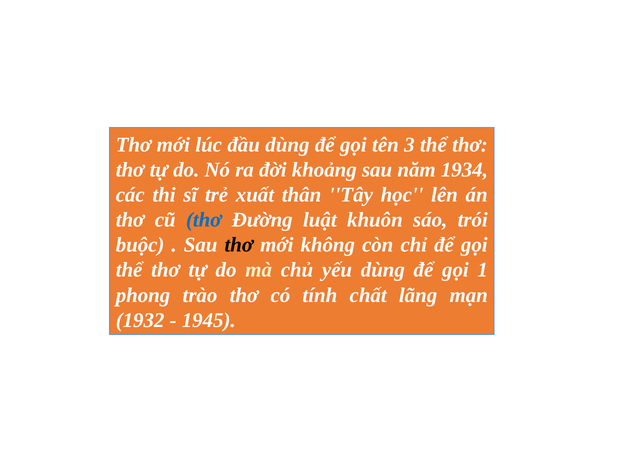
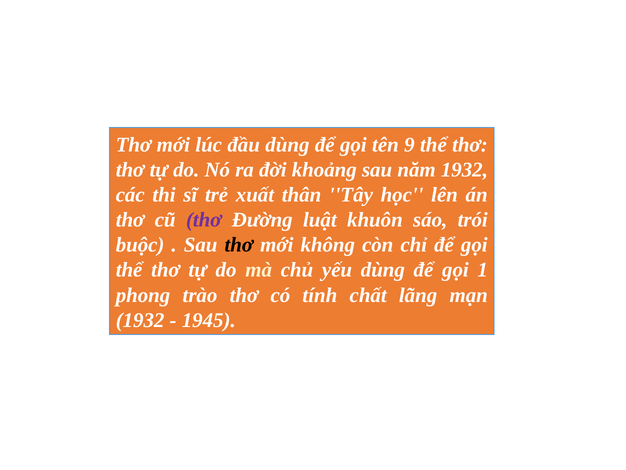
3: 3 -> 9 (409, 145)
năm 1934: 1934 -> 1932 (464, 170)
thơ colour: blue -> purple (204, 220)
